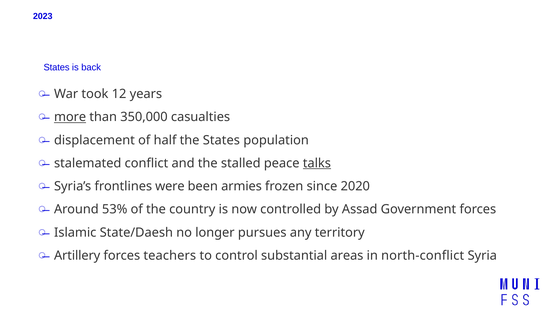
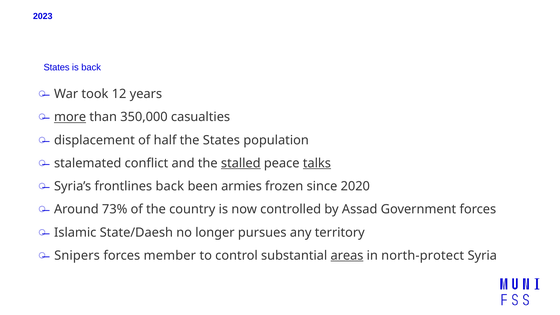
stalled underline: none -> present (241, 163)
frontlines were: were -> back (170, 186)
53%: 53% -> 73% (115, 209)
Artillery: Artillery -> Snipers (77, 256)
teachers: teachers -> member (170, 256)
areas underline: none -> present (347, 256)
north-conflict: north-conflict -> north-protect (423, 256)
